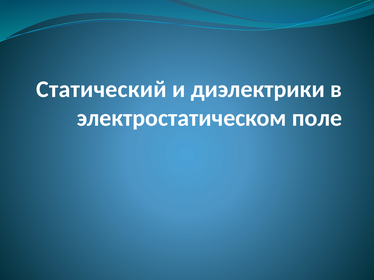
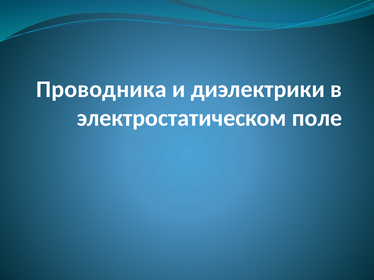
Статический: Статический -> Проводника (101, 90)
